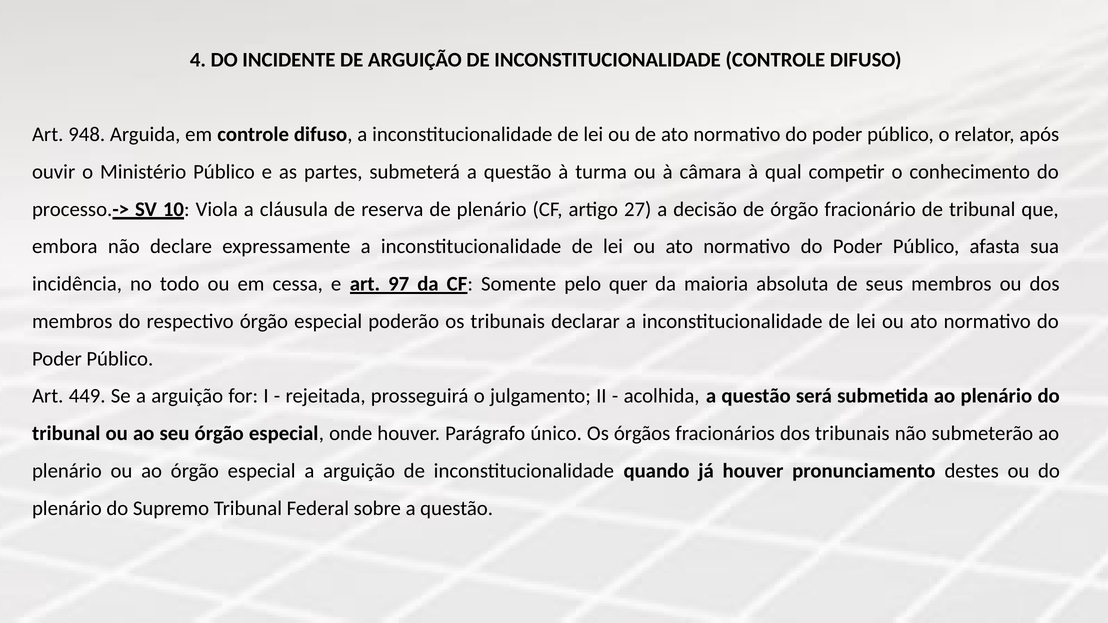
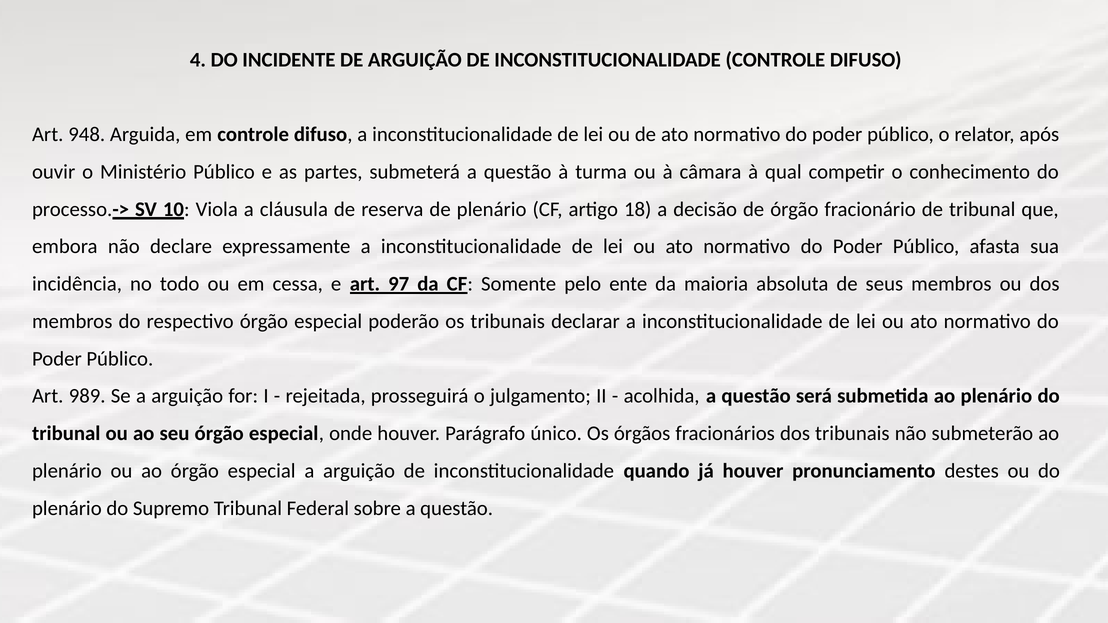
27: 27 -> 18 (638, 209)
quer: quer -> ente (628, 284)
449: 449 -> 989 (87, 396)
